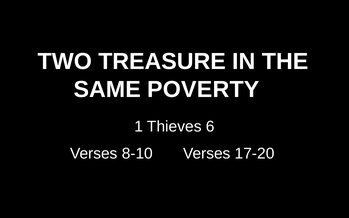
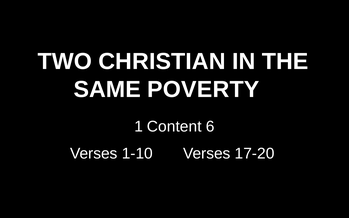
TREASURE: TREASURE -> CHRISTIAN (162, 62)
Thieves: Thieves -> Content (174, 127)
8-10: 8-10 -> 1-10 (137, 154)
